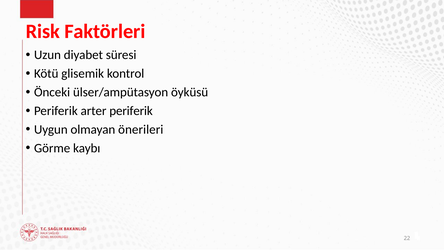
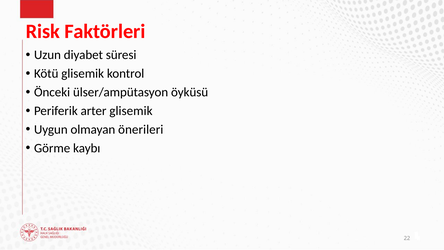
arter periferik: periferik -> glisemik (131, 111)
